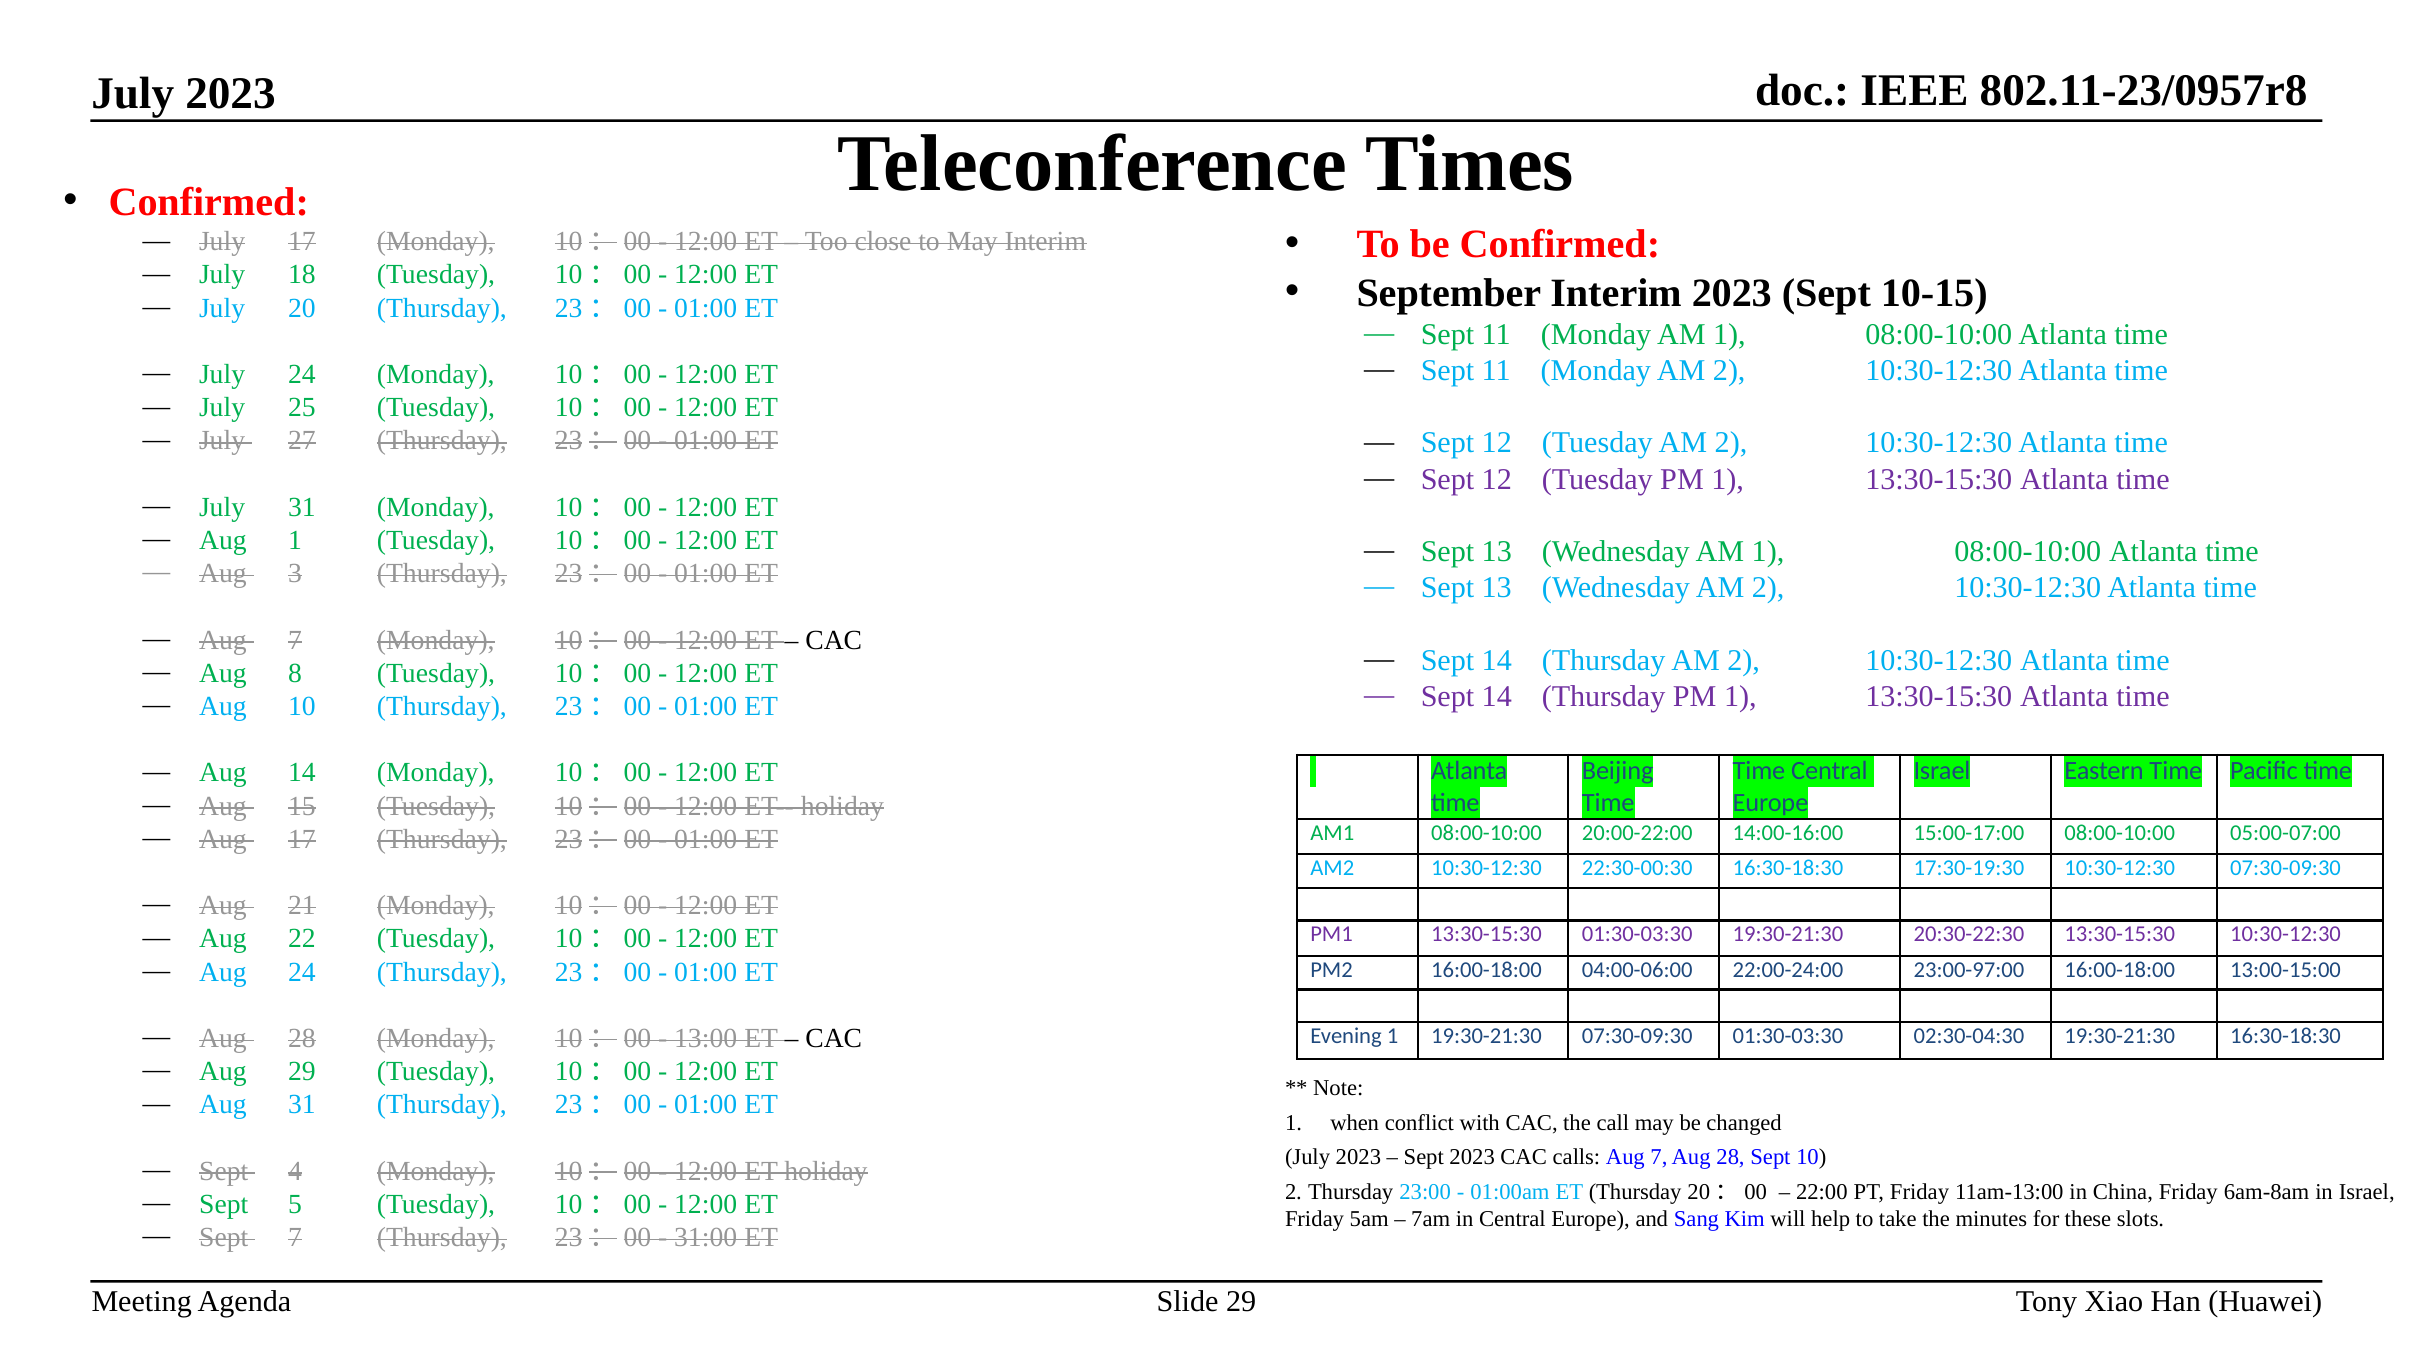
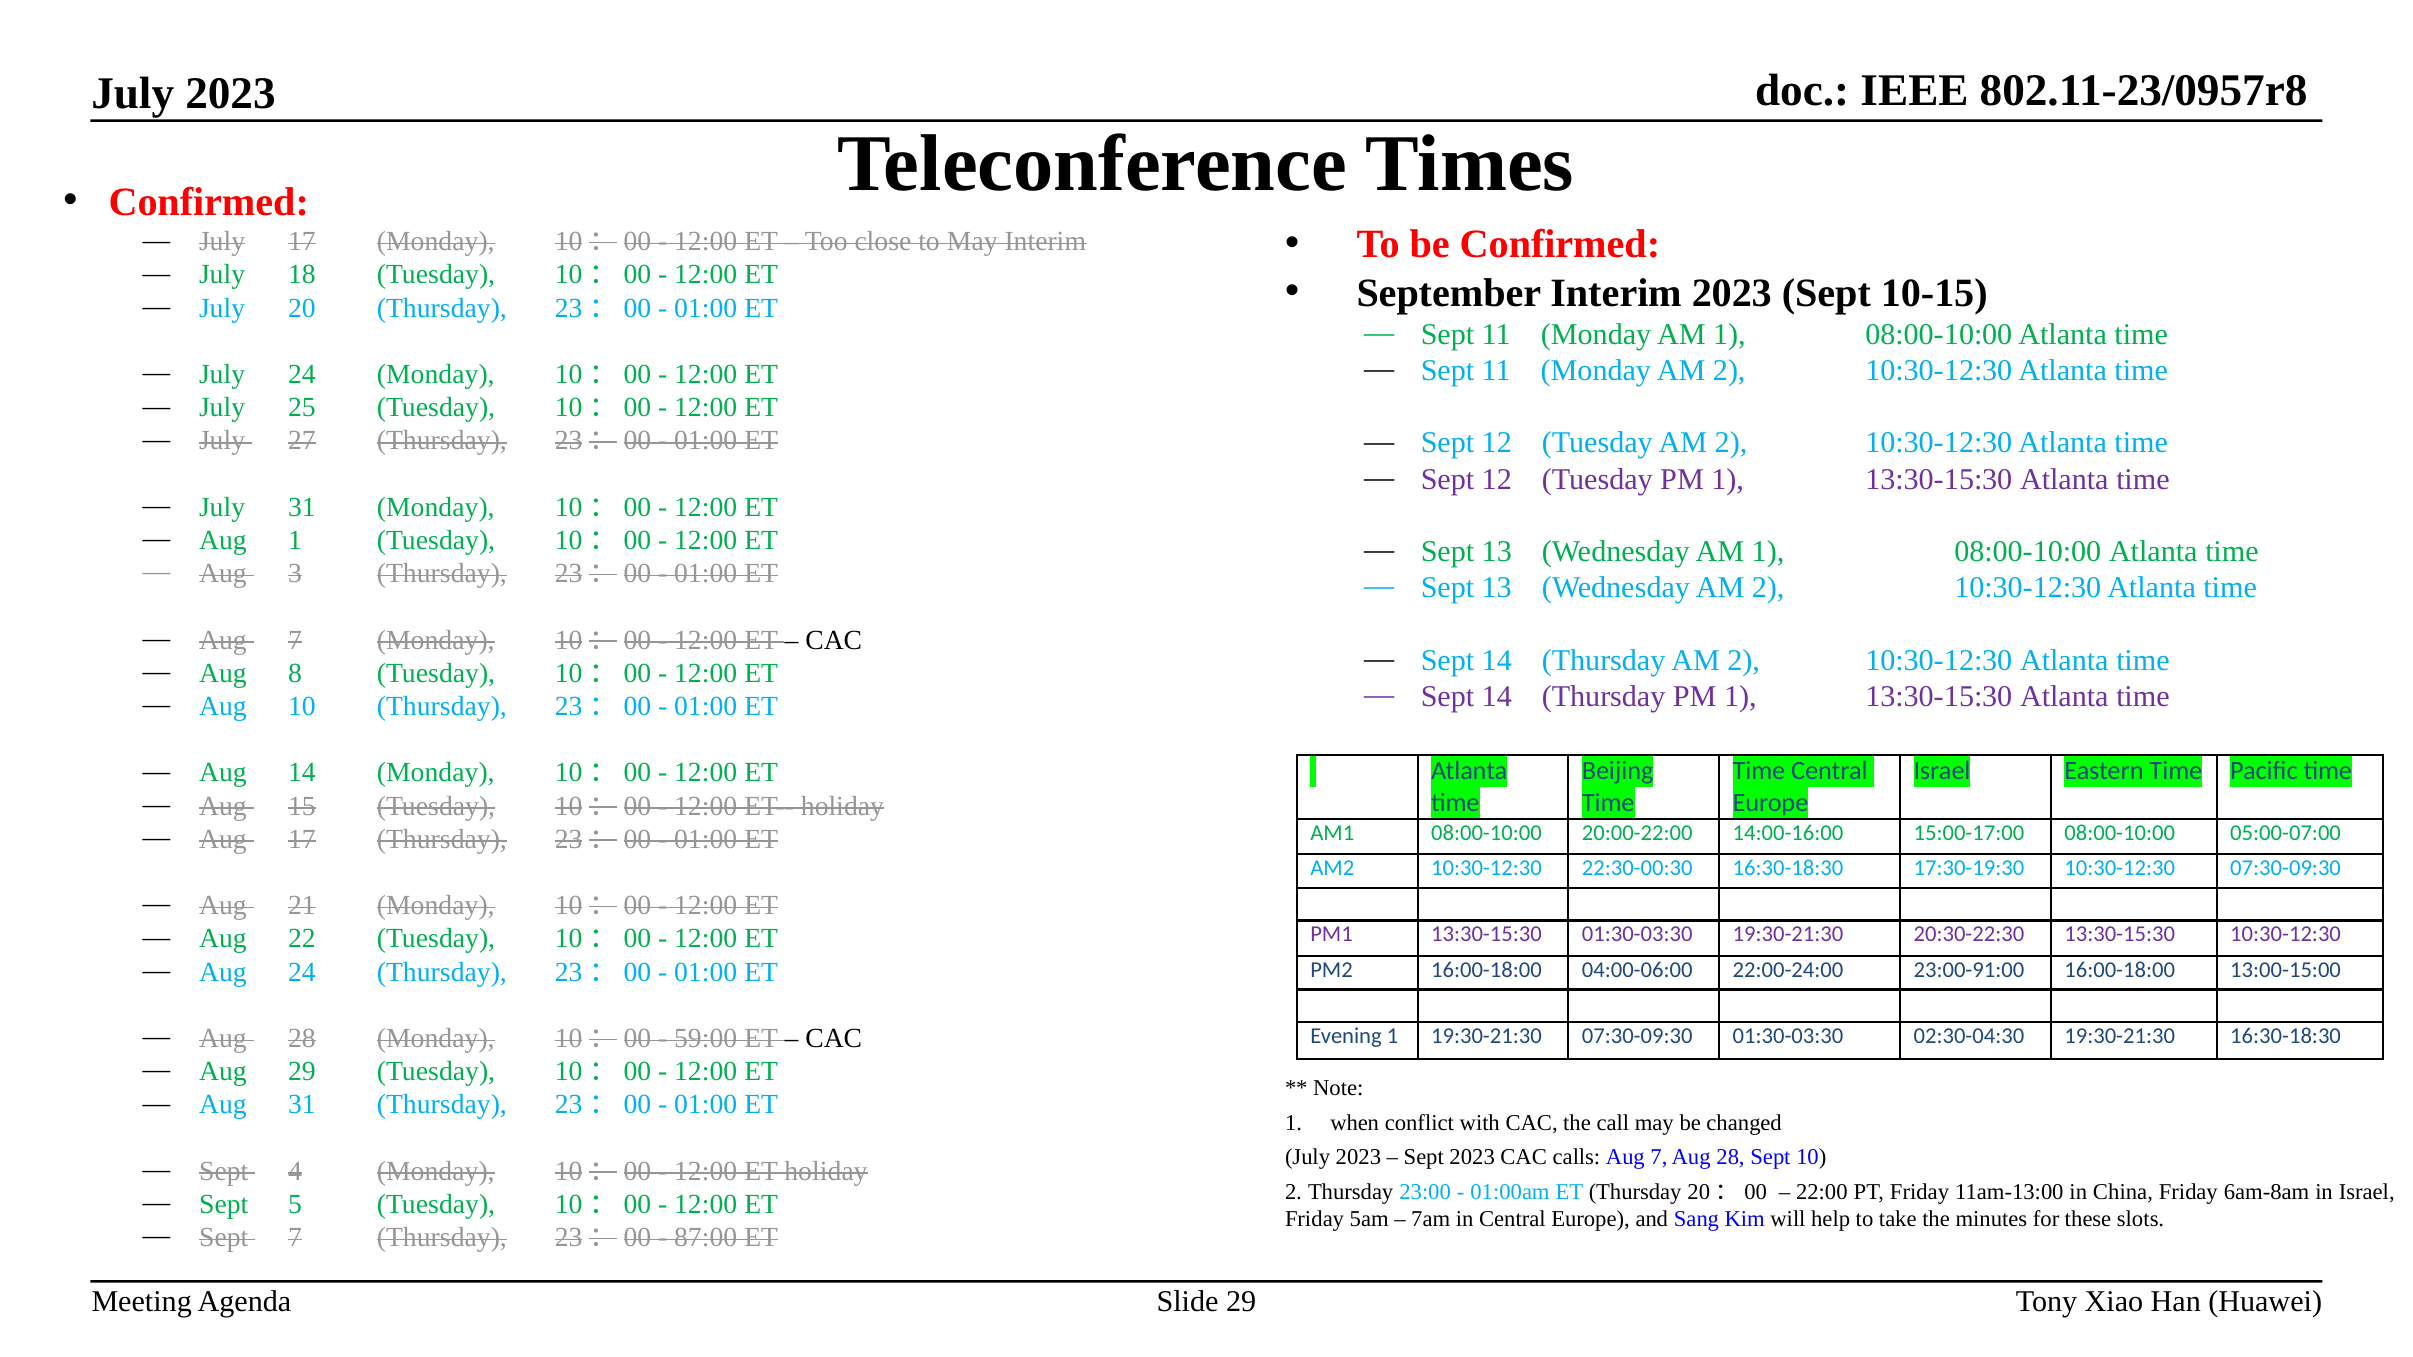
23:00-97:00: 23:00-97:00 -> 23:00-91:00 (1969, 970)
13:00: 13:00 -> 59:00 (706, 1039)
31:00: 31:00 -> 87:00 (706, 1238)
